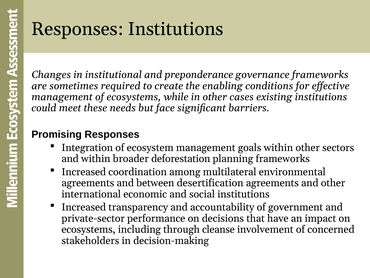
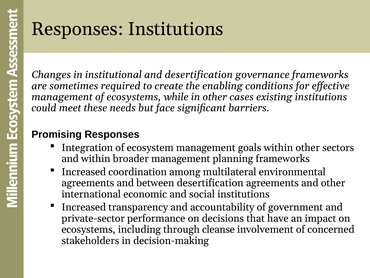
and preponderance: preponderance -> desertification (199, 75)
broader deforestation: deforestation -> management (181, 158)
